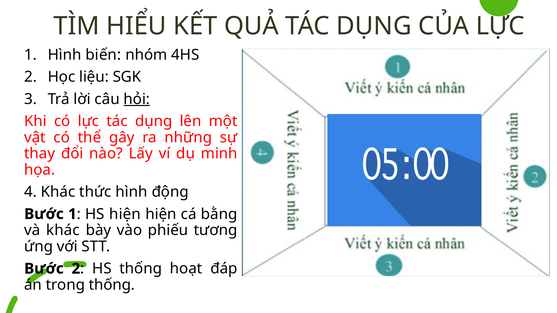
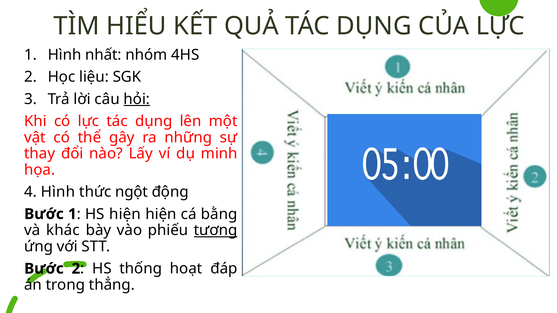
biến: biến -> nhất (103, 55)
4 Khác: Khác -> Hình (58, 192)
thức hình: hình -> ngột (132, 192)
tương underline: none -> present (216, 231)
trong thống: thống -> thẳng (112, 285)
